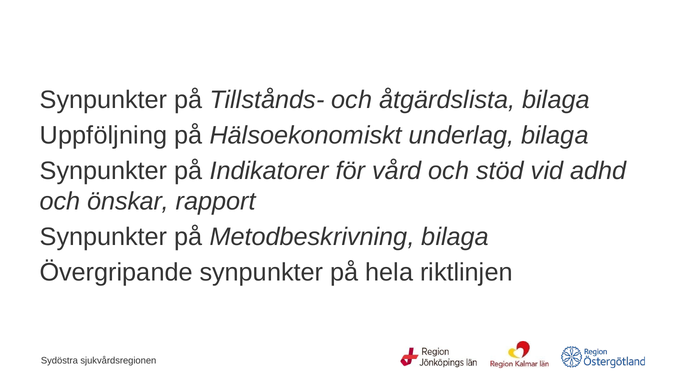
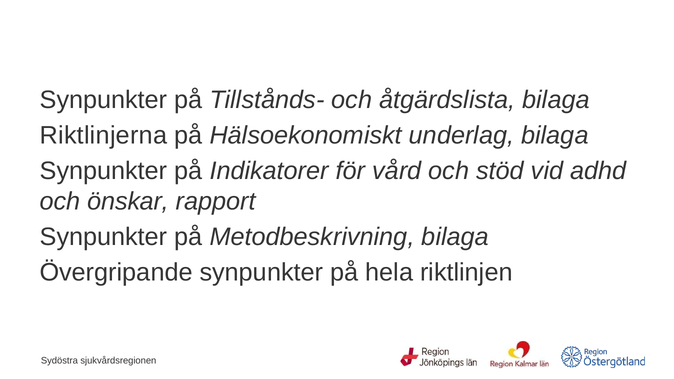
Uppföljning: Uppföljning -> Riktlinjerna (103, 135)
